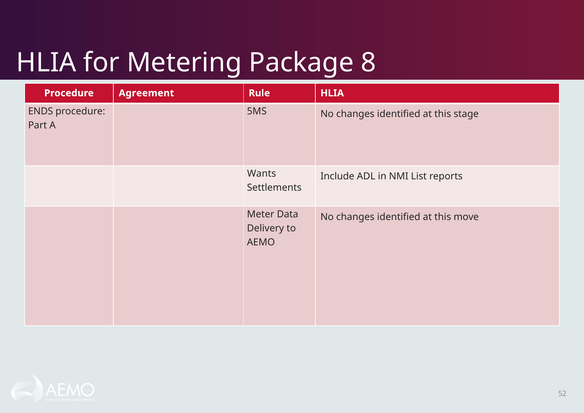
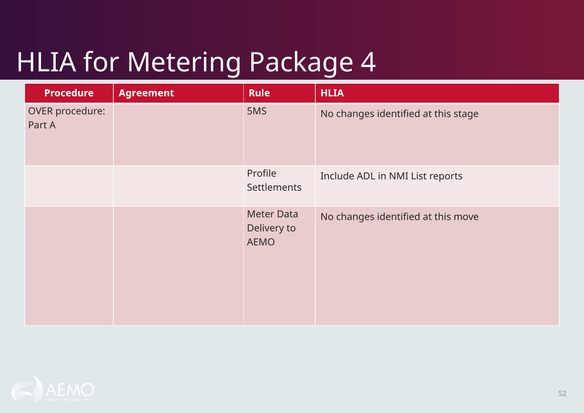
8: 8 -> 4 (368, 63)
ENDS: ENDS -> OVER (41, 111)
Wants: Wants -> Profile (262, 174)
